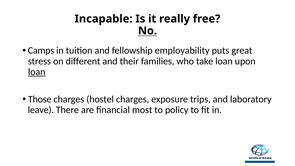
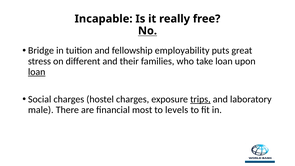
Camps: Camps -> Bridge (41, 51)
Those: Those -> Social (40, 99)
trips underline: none -> present (200, 99)
leave: leave -> male (41, 110)
policy: policy -> levels (177, 110)
